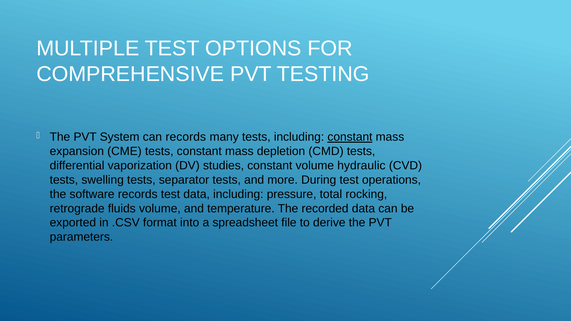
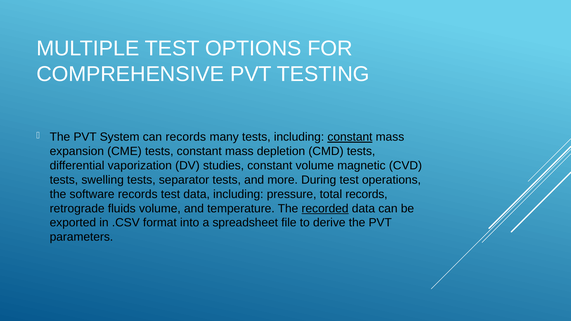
hydraulic: hydraulic -> magnetic (361, 166)
total rocking: rocking -> records (366, 194)
recorded underline: none -> present (325, 209)
